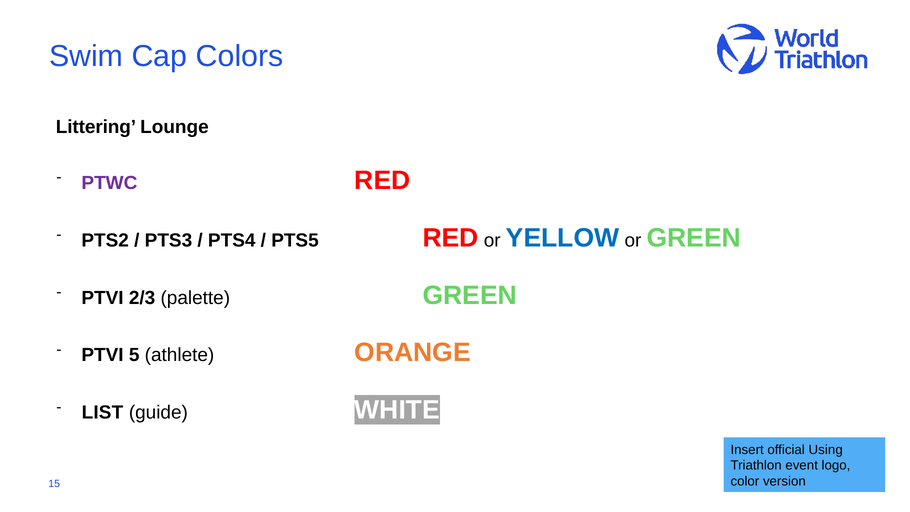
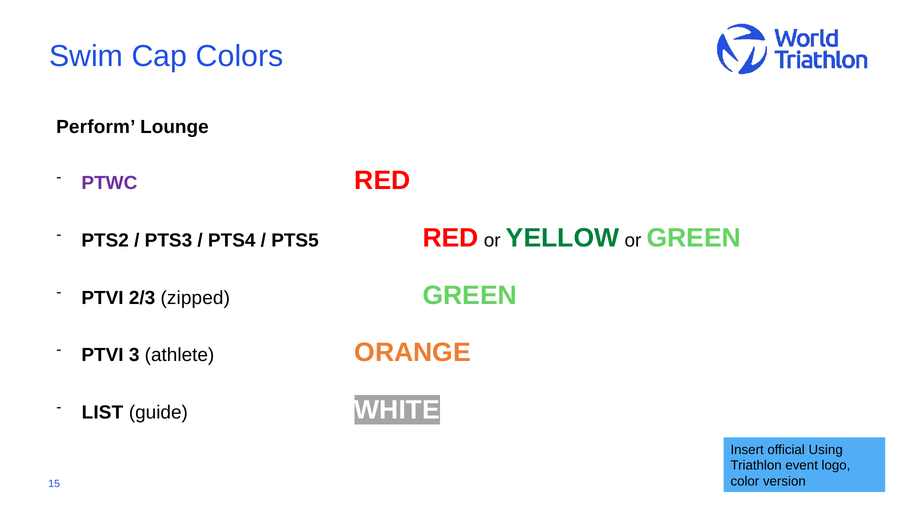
Littering: Littering -> Perform (96, 127)
YELLOW colour: blue -> green (563, 238)
palette: palette -> zipped (195, 298)
5: 5 -> 3 (134, 355)
